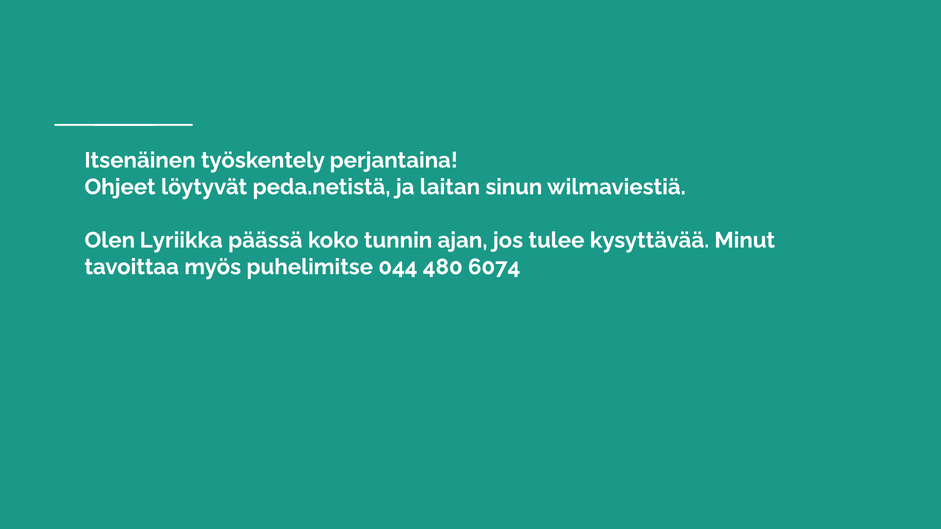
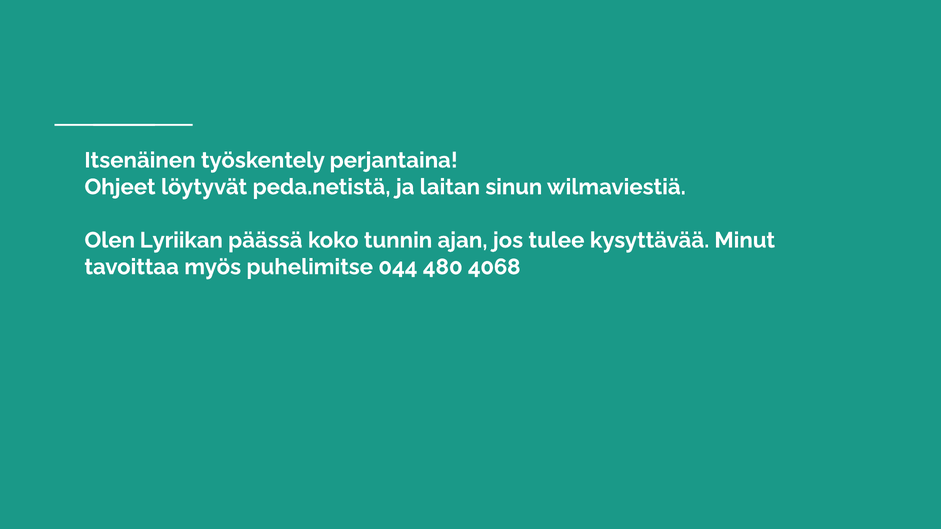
Lyriikka: Lyriikka -> Lyriikan (181, 240)
6074: 6074 -> 4068 (494, 267)
